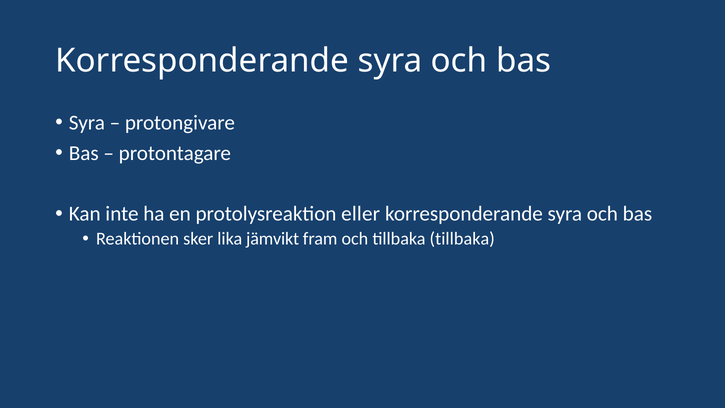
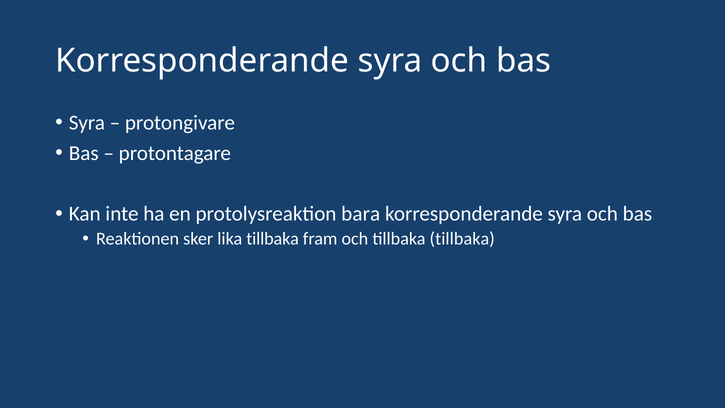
eller: eller -> bara (361, 214)
lika jämvikt: jämvikt -> tillbaka (273, 239)
